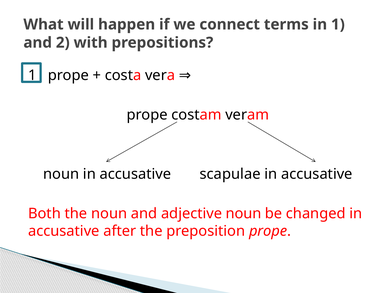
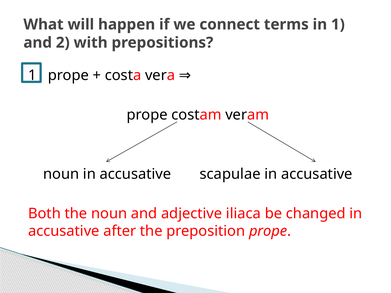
adjective noun: noun -> iliaca (243, 214)
